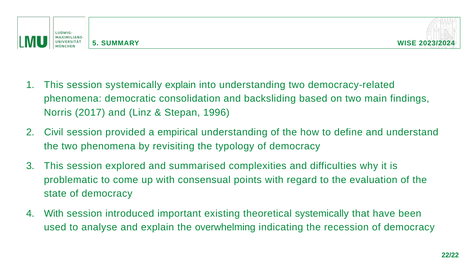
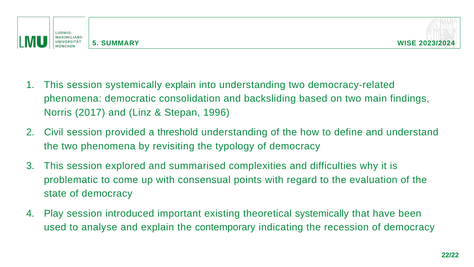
empirical: empirical -> threshold (178, 132)
With: With -> Play (54, 213)
overwhelming: overwhelming -> contemporary (225, 227)
